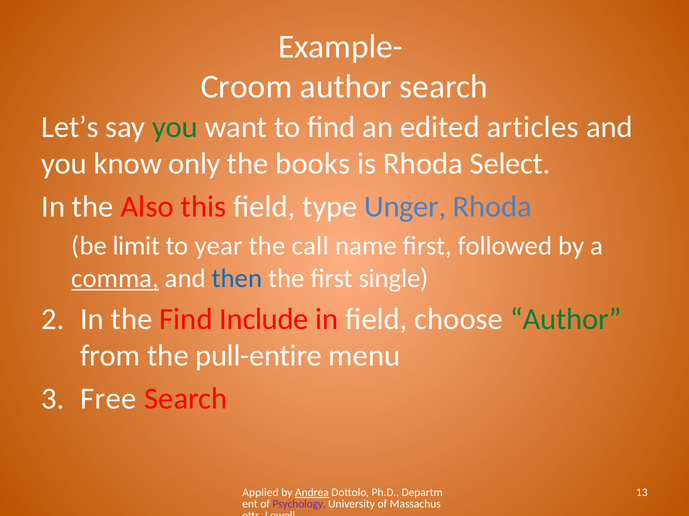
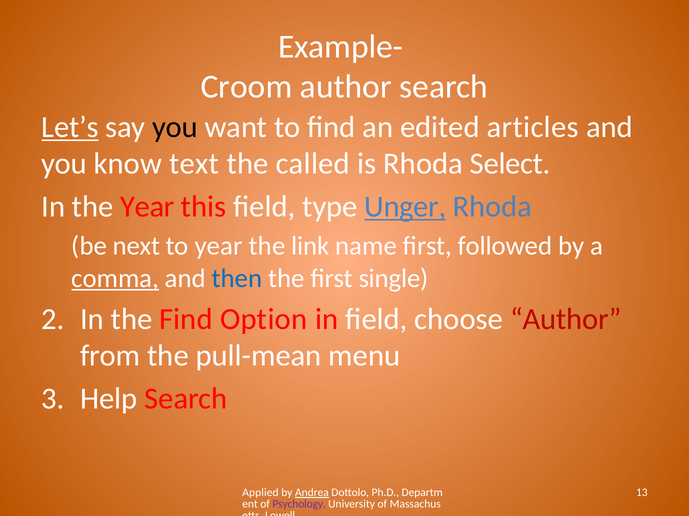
Let’s underline: none -> present (70, 127)
you colour: green -> black (175, 127)
only: only -> text (194, 164)
books: books -> called (313, 164)
the Also: Also -> Year (147, 207)
Unger underline: none -> present (405, 207)
limit: limit -> next (136, 247)
call: call -> link (310, 247)
Include: Include -> Option (264, 320)
Author colour: green -> red (566, 320)
pull-entire: pull-entire -> pull-mean (259, 356)
Free: Free -> Help (109, 399)
